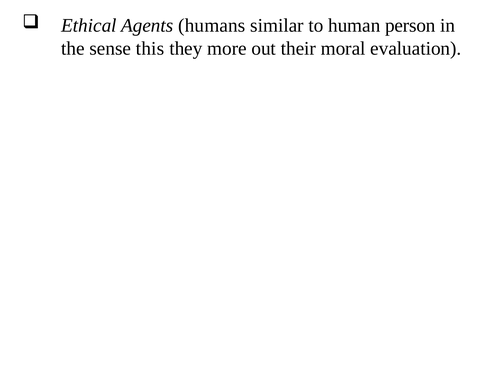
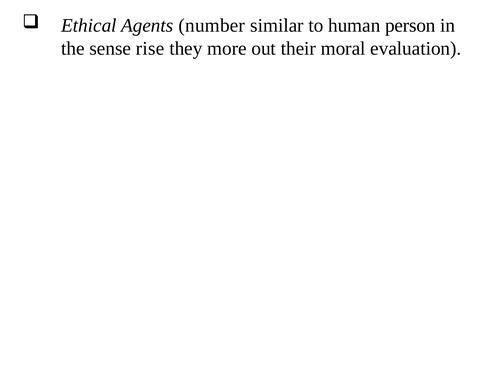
humans: humans -> number (212, 25)
this: this -> rise (150, 48)
